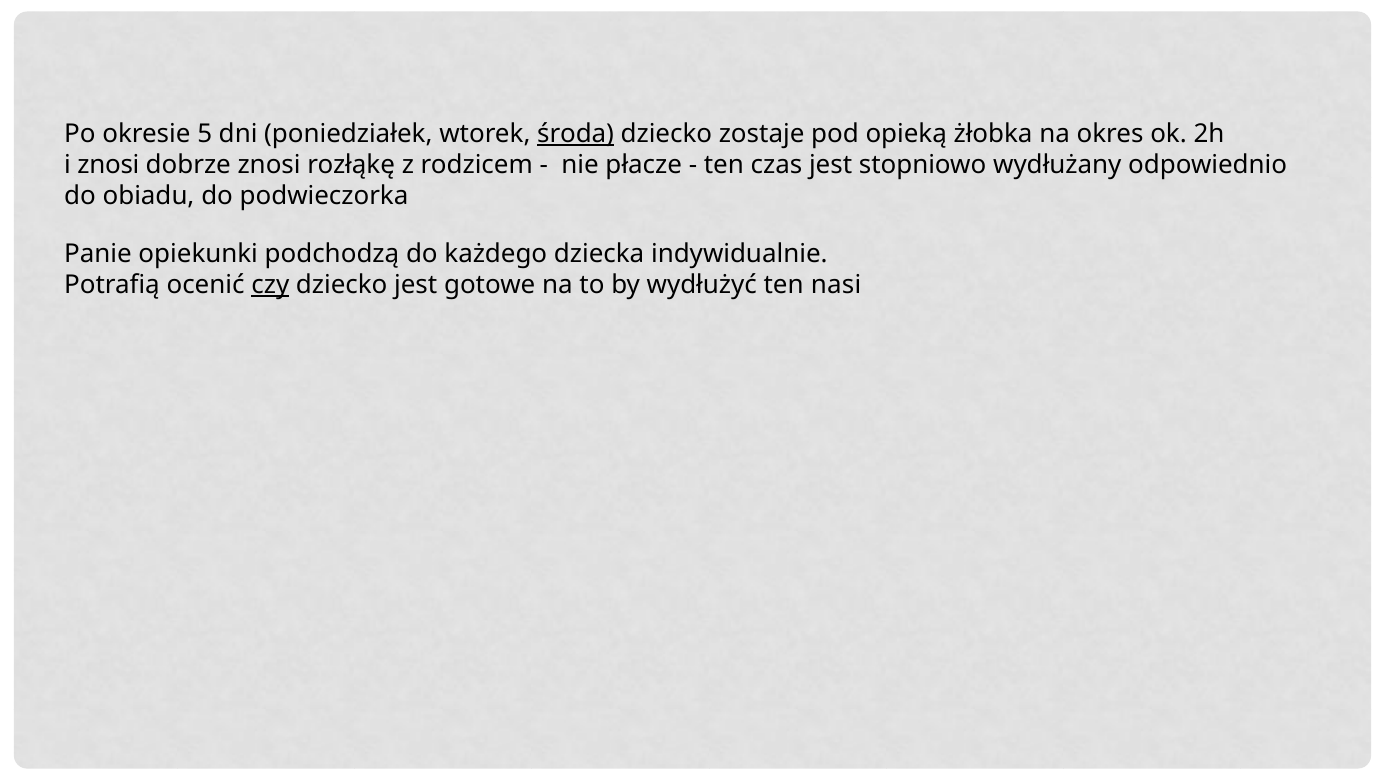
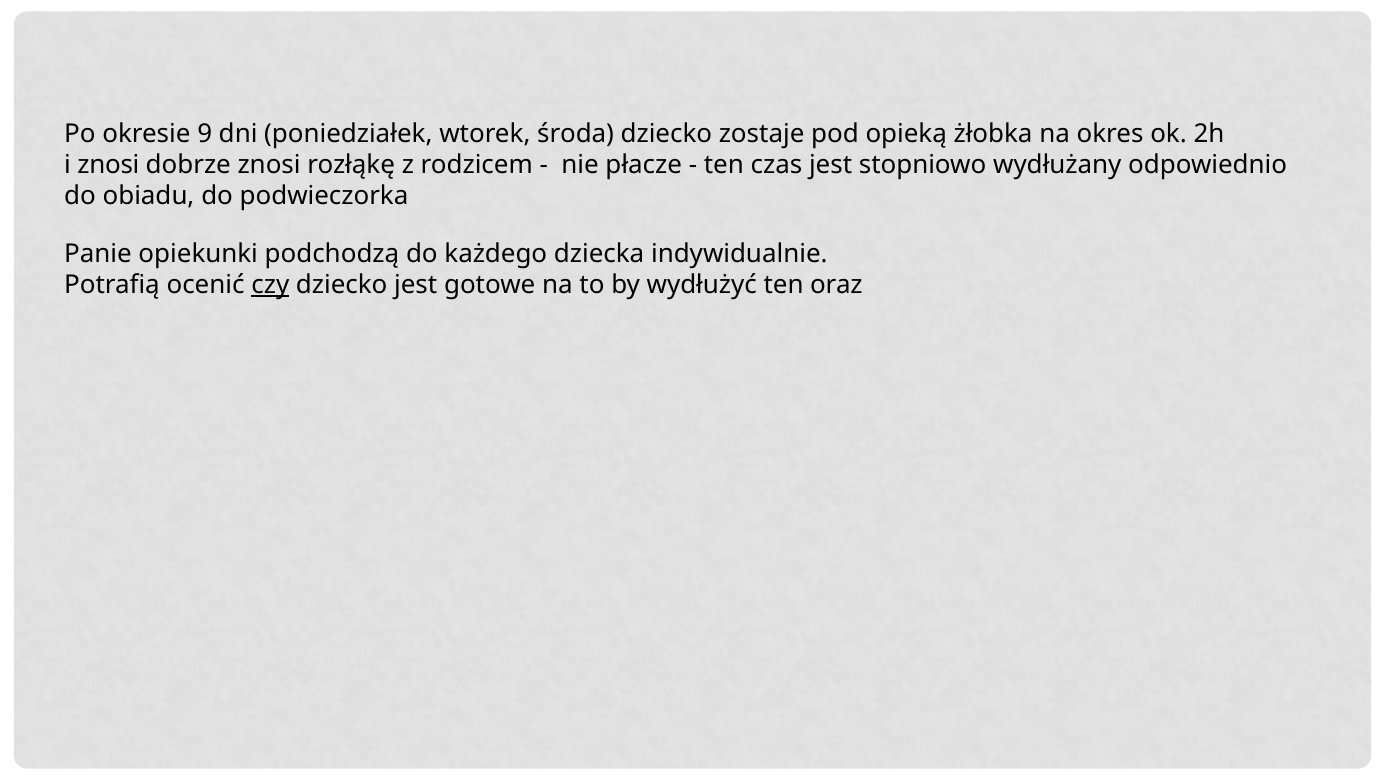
5: 5 -> 9 (205, 134)
środa underline: present -> none (576, 134)
nasi: nasi -> oraz (836, 285)
